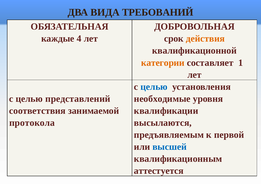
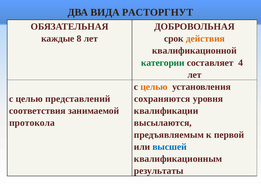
ТРЕБОВАНИЙ: ТРЕБОВАНИЙ -> РАСТОРГНУТ (158, 12)
4: 4 -> 8 (79, 39)
категории colour: orange -> green (163, 63)
1: 1 -> 4 (241, 63)
целью colour: blue -> orange (154, 87)
необходимые: необходимые -> сохраняются (162, 99)
аттестуется: аттестуется -> результаты (159, 171)
